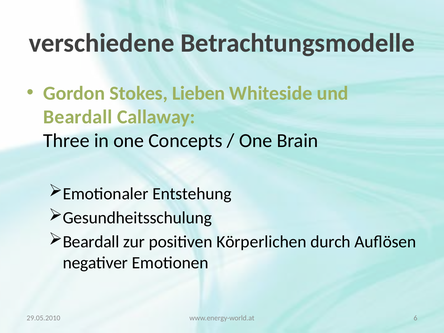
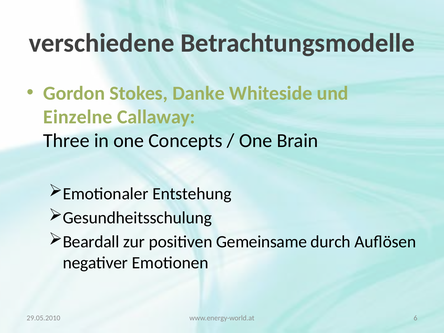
Lieben: Lieben -> Danke (199, 93)
Beardall: Beardall -> Einzelne (78, 117)
Körperlichen: Körperlichen -> Gemeinsame (262, 242)
